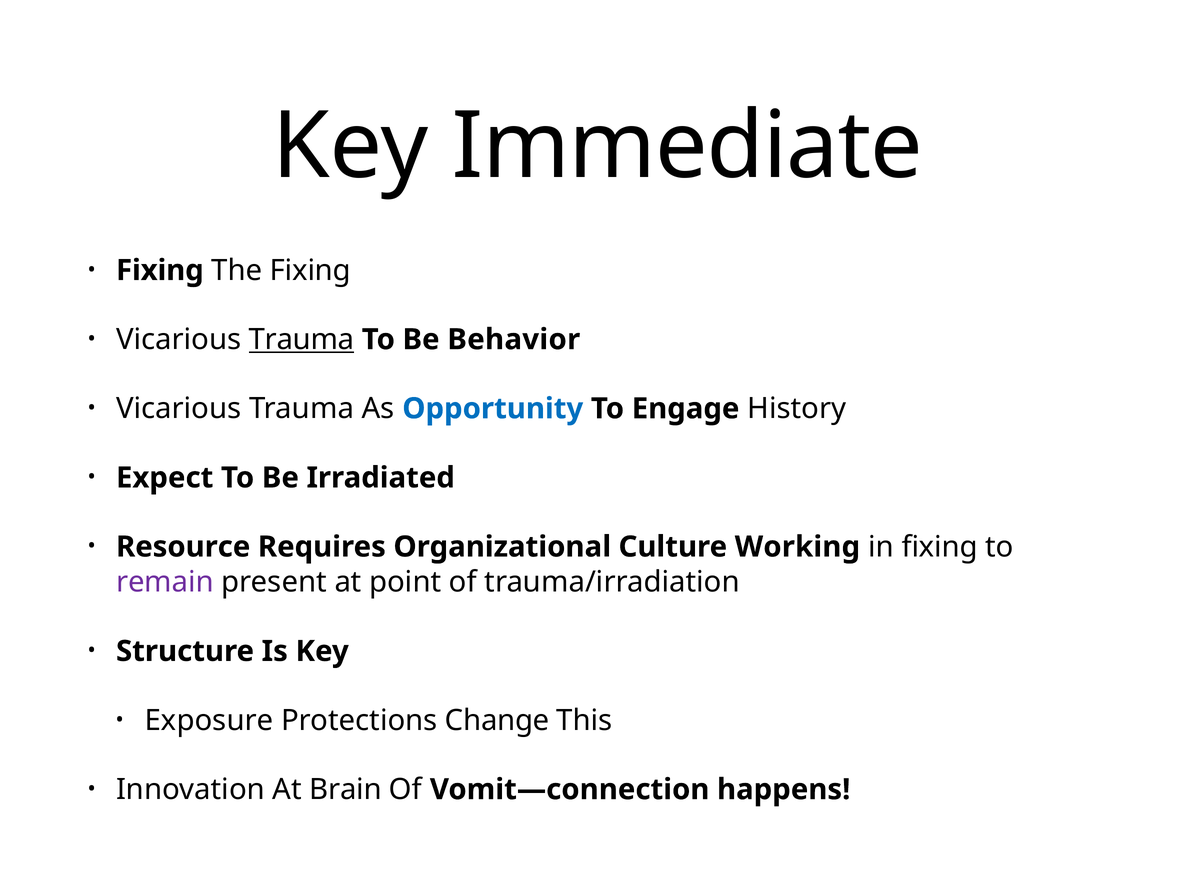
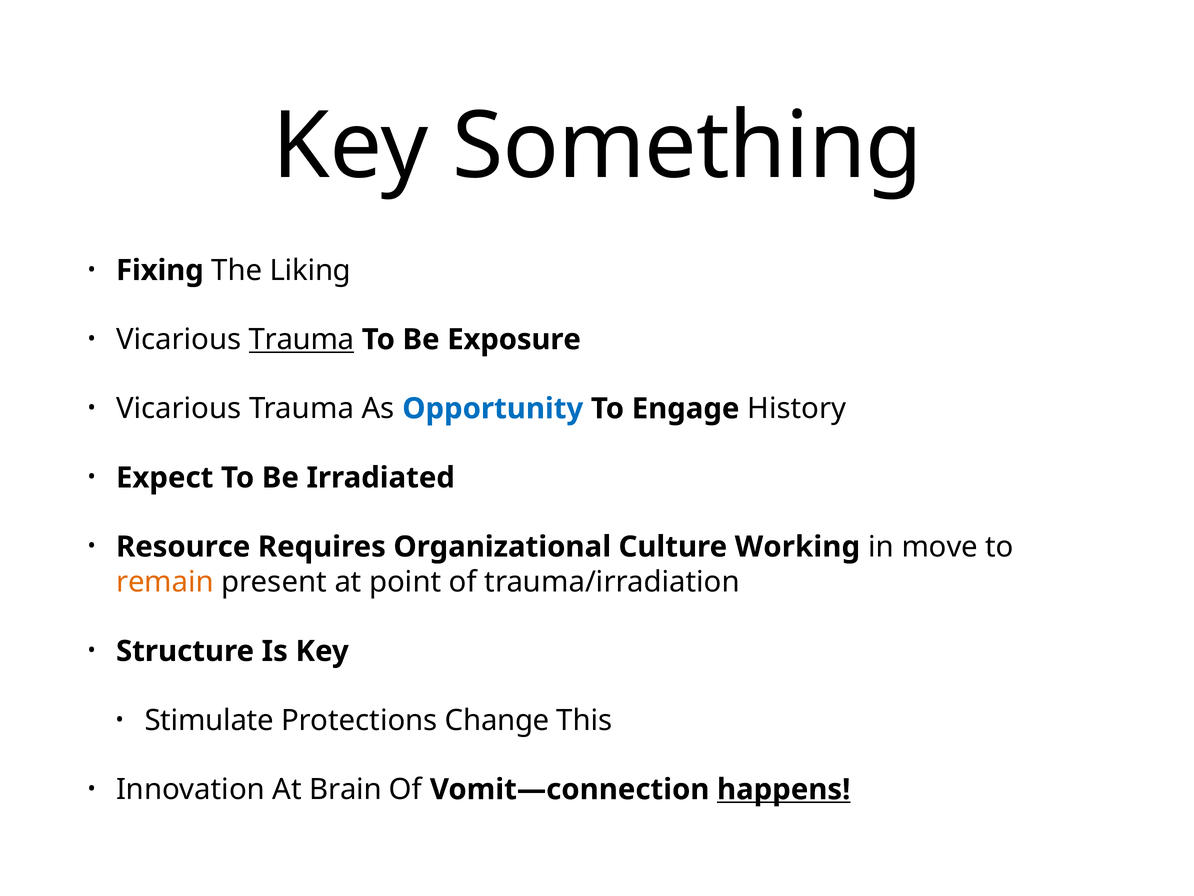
Immediate: Immediate -> Something (687, 146)
The Fixing: Fixing -> Liking (310, 270)
Behavior: Behavior -> Exposure (514, 339)
in fixing: fixing -> move (940, 547)
remain colour: purple -> orange (165, 582)
Exposure: Exposure -> Stimulate (209, 720)
happens underline: none -> present (784, 789)
